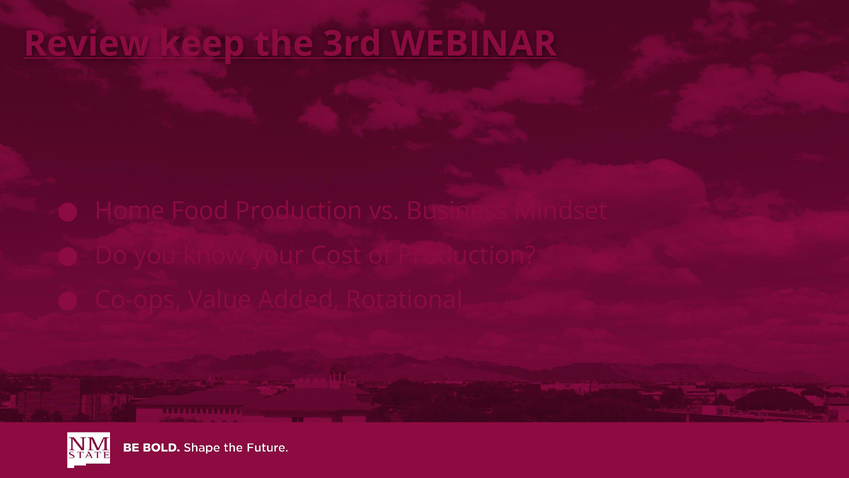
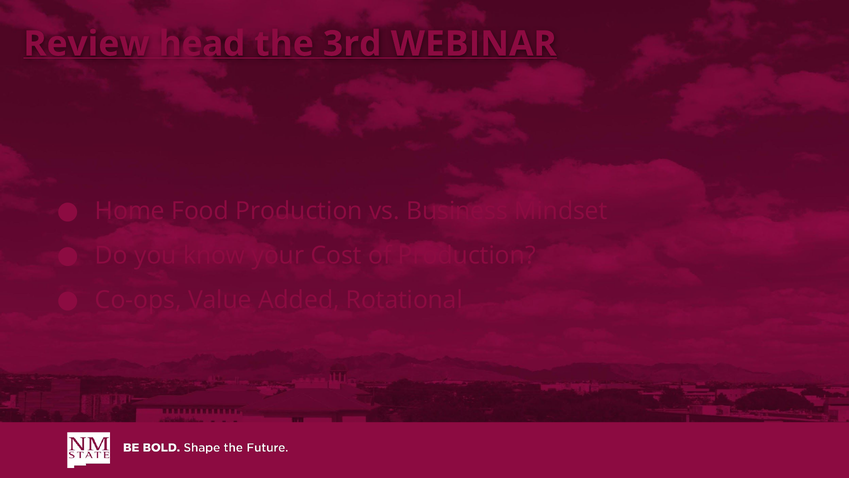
keep: keep -> head (202, 44)
